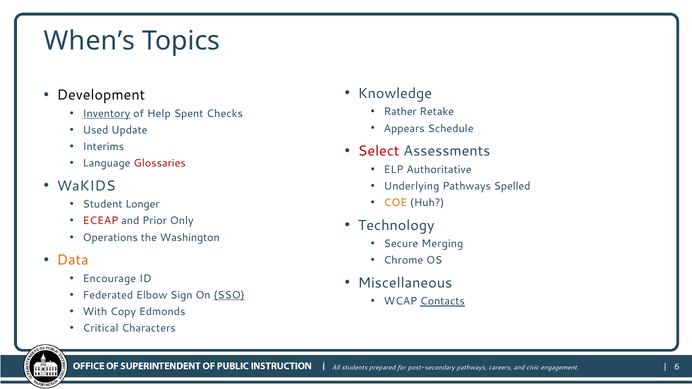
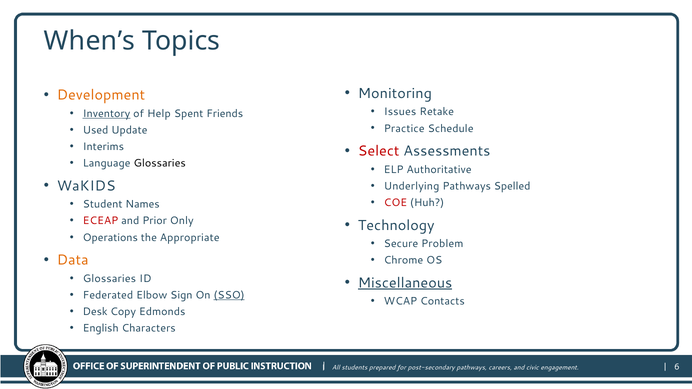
Knowledge: Knowledge -> Monitoring (395, 94)
Development colour: black -> orange (101, 95)
Rather: Rather -> Issues (400, 112)
Checks: Checks -> Friends (225, 114)
Appears: Appears -> Practice (404, 129)
Glossaries colour: red -> black (160, 163)
COE colour: orange -> red (395, 203)
Longer: Longer -> Names (143, 205)
Washington: Washington -> Appropriate (190, 238)
Merging: Merging -> Problem (442, 244)
Encourage: Encourage -> Glossaries (109, 279)
Miscellaneous underline: none -> present (405, 283)
Contacts underline: present -> none (442, 302)
With: With -> Desk (95, 312)
Critical: Critical -> English (101, 328)
